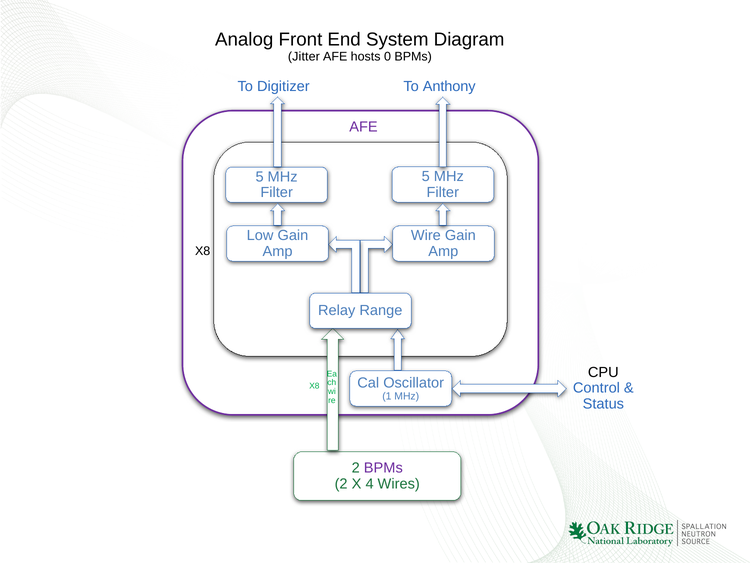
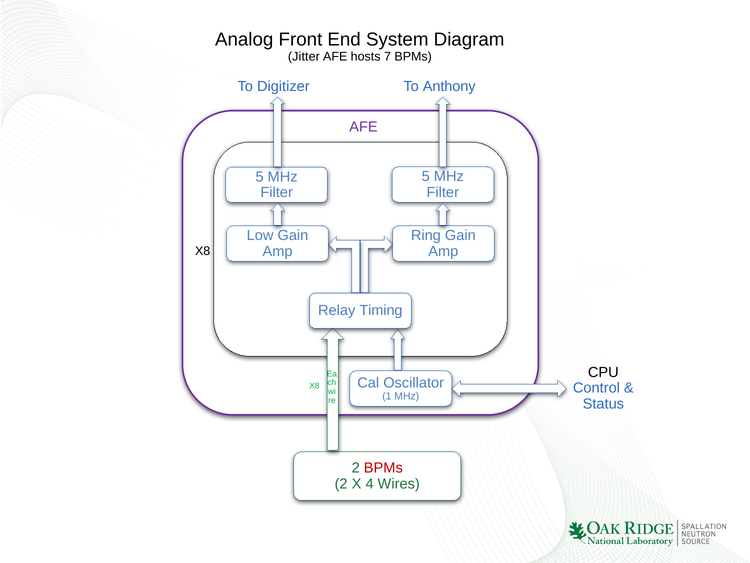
0: 0 -> 7 (388, 56)
Wire: Wire -> Ring (426, 235)
Range: Range -> Timing (381, 310)
BPMs colour: purple -> red (383, 468)
